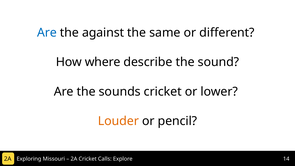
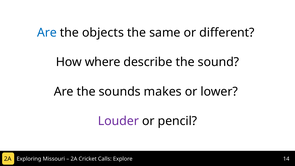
against: against -> objects (103, 33)
sounds cricket: cricket -> makes (163, 92)
Louder colour: orange -> purple (118, 121)
